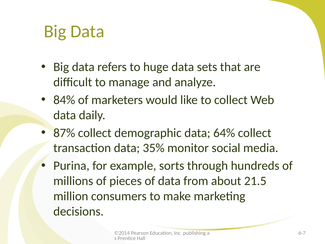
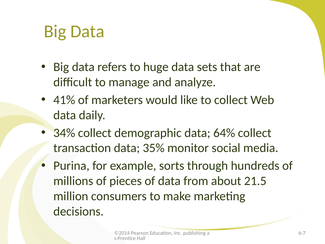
84%: 84% -> 41% (64, 100)
87%: 87% -> 34% (64, 133)
